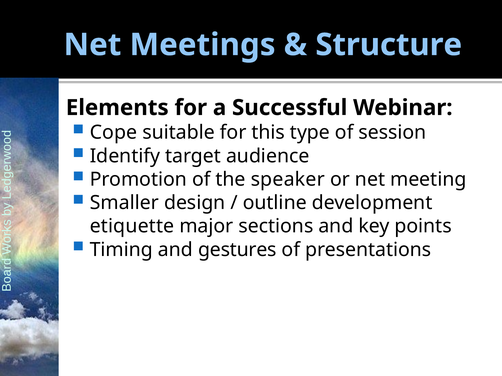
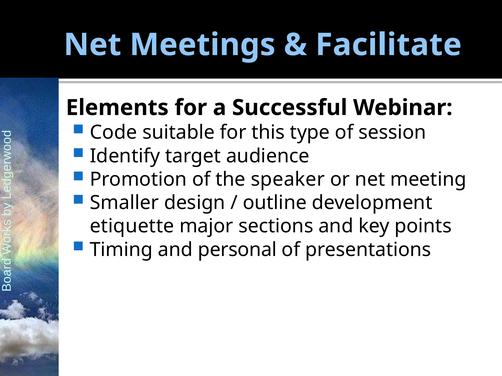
Structure: Structure -> Facilitate (389, 45)
Cope: Cope -> Code (114, 133)
gestures: gestures -> personal (237, 250)
